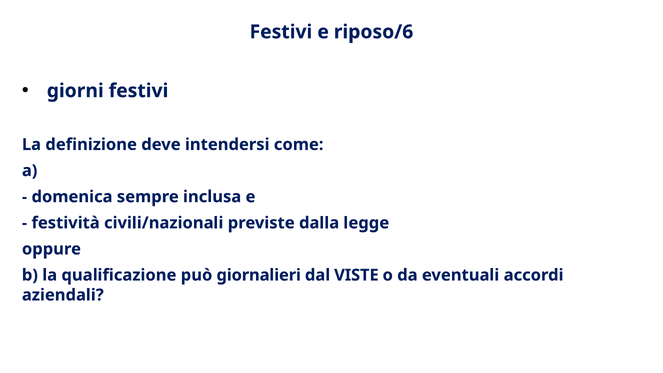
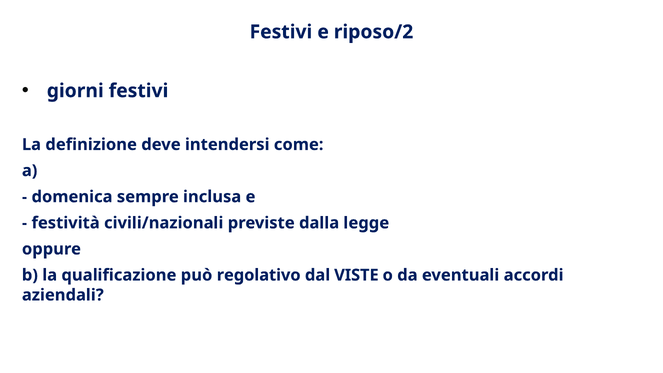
riposo/6: riposo/6 -> riposo/2 (374, 32)
giornalieri: giornalieri -> regolativo (259, 275)
